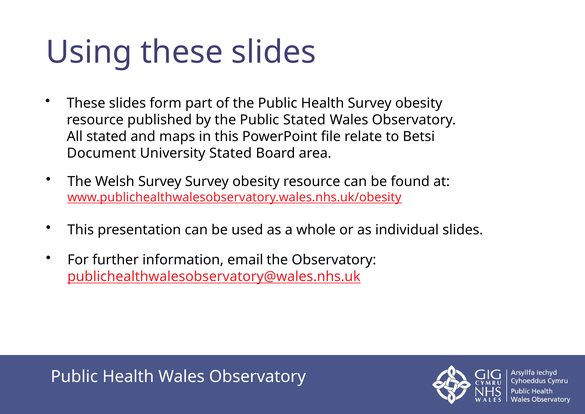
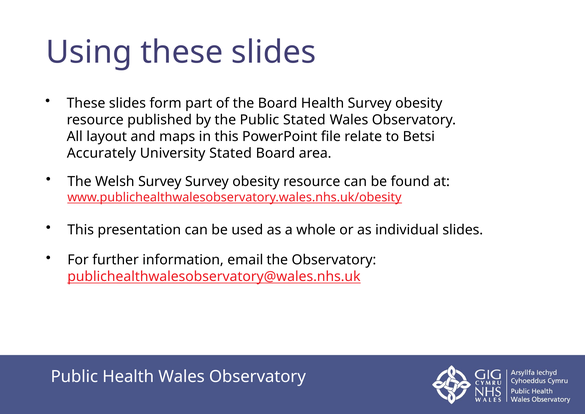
of the Public: Public -> Board (278, 103)
All stated: stated -> layout (107, 137)
Document: Document -> Accurately (101, 153)
